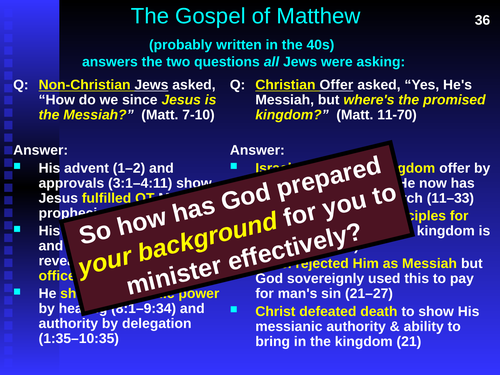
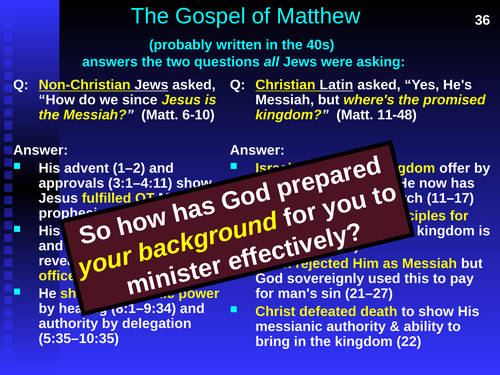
Christian Offer: Offer -> Latin (336, 85)
7-10: 7-10 -> 6-10 (198, 115)
11-70: 11-70 -> 11-48 (397, 115)
11–33: 11–33 -> 11–17 (450, 198)
1:35–10:35: 1:35–10:35 -> 5:35–10:35 (79, 339)
21: 21 -> 22 (409, 342)
